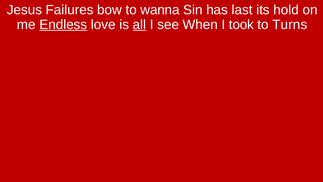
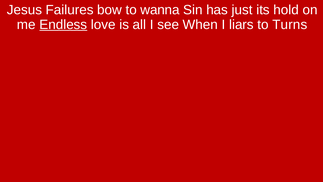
last: last -> just (242, 10)
all underline: present -> none (139, 25)
took: took -> liars (241, 25)
